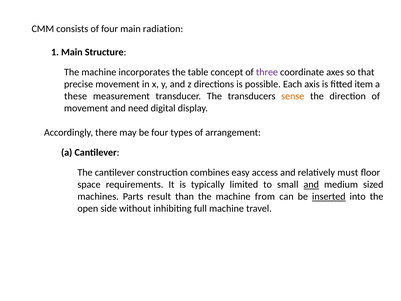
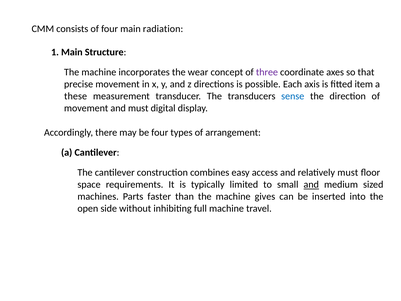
table: table -> wear (198, 72)
sense colour: orange -> blue (293, 96)
and need: need -> must (138, 108)
result: result -> faster (159, 196)
from: from -> gives (265, 196)
inserted underline: present -> none (329, 196)
